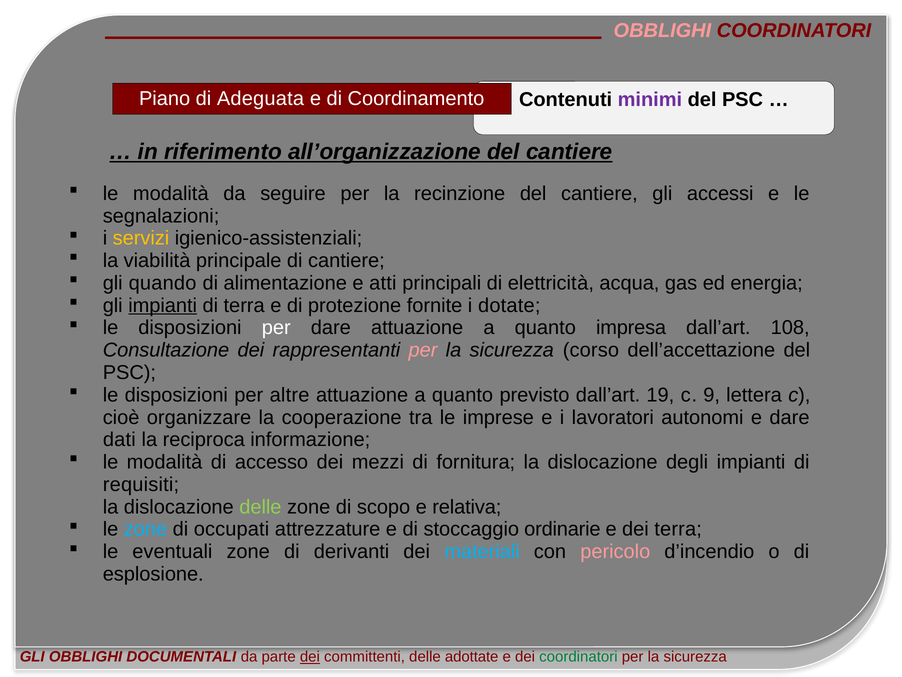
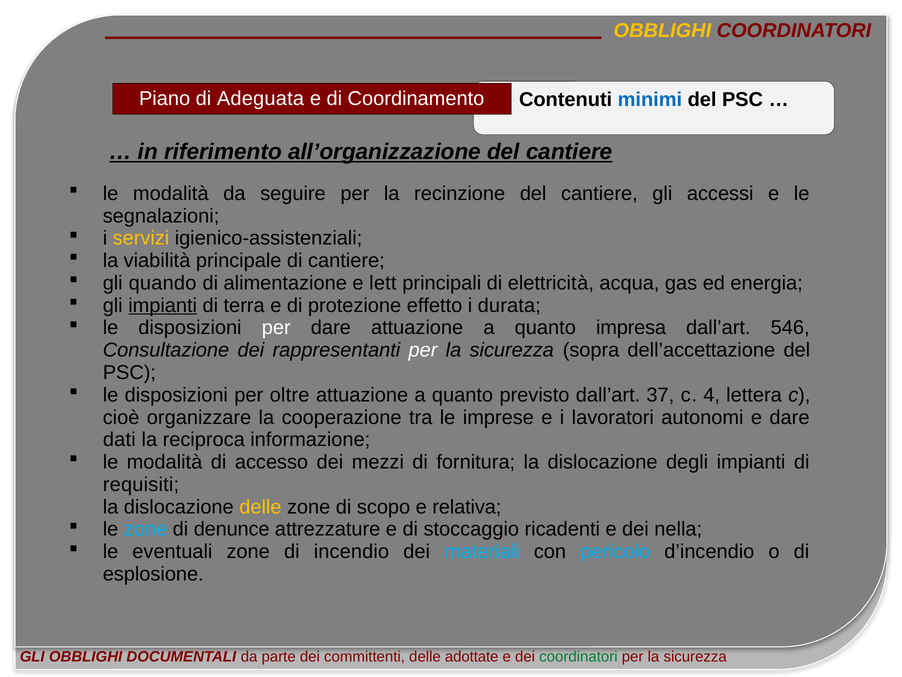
OBBLIGHI colour: pink -> yellow (662, 31)
minimi colour: purple -> blue (650, 100)
atti: atti -> lett (383, 283)
fornite: fornite -> effetto (435, 305)
dotate: dotate -> durata (509, 305)
108: 108 -> 546 (790, 328)
per colour: pink -> white (423, 350)
corso: corso -> sopra (591, 350)
altre: altre -> oltre (290, 395)
19: 19 -> 37 (660, 395)
9: 9 -> 4 (712, 395)
delle colour: light green -> yellow (260, 507)
occupati: occupati -> denunce (232, 529)
ordinarie: ordinarie -> ricadenti (562, 529)
dei terra: terra -> nella (678, 529)
derivanti: derivanti -> incendio (351, 551)
pericolo colour: pink -> light blue (615, 551)
dei underline: present -> none (310, 656)
